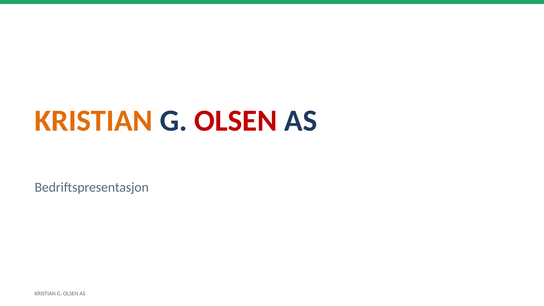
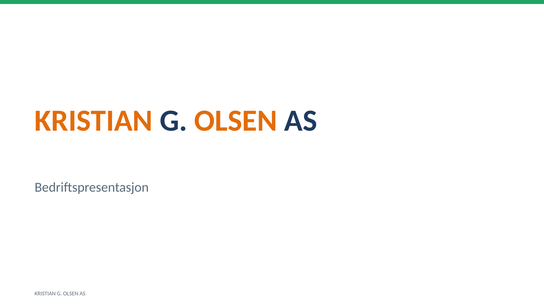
OLSEN colour: red -> orange (236, 121)
